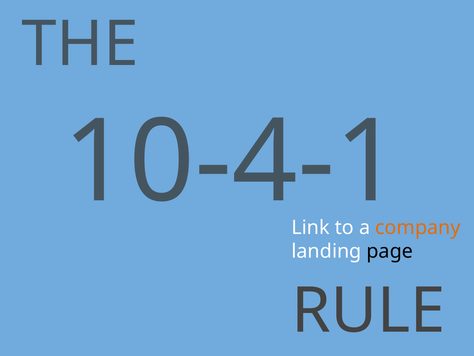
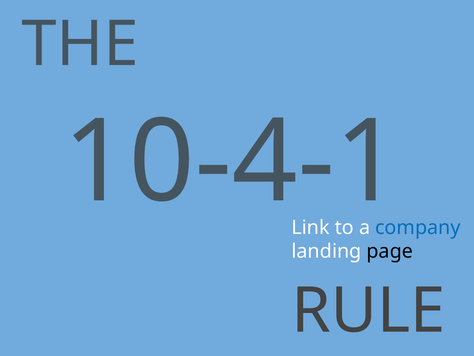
company colour: orange -> blue (418, 227)
